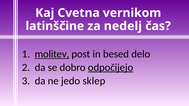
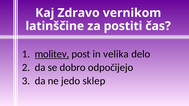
Cvetna: Cvetna -> Zdravo (79, 13)
nedelj: nedelj -> postiti (123, 26)
besed: besed -> velika (116, 54)
odpočijejo underline: present -> none (111, 68)
